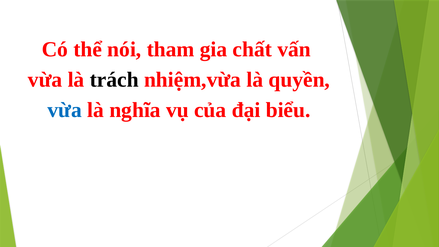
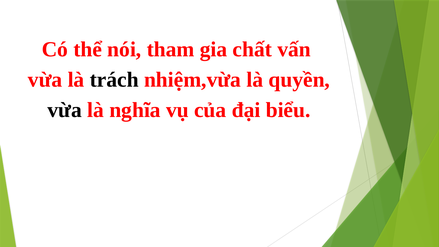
vừa colour: blue -> black (65, 110)
